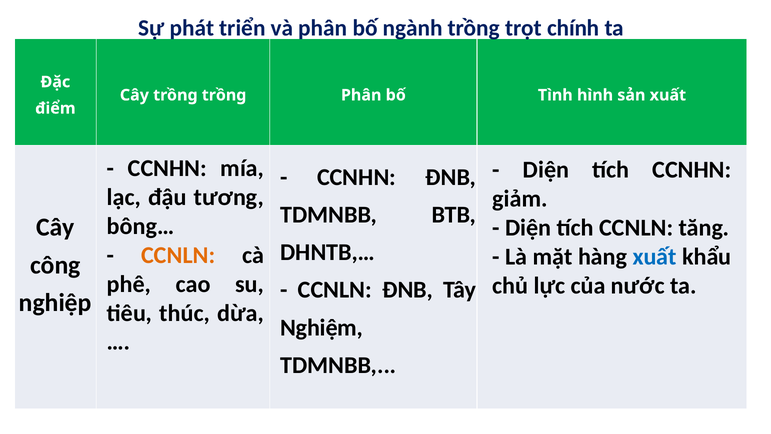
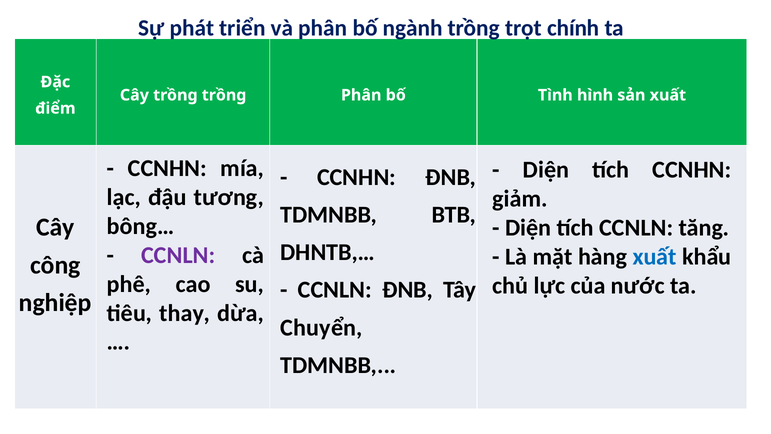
CCNLN colour: orange -> purple (178, 255)
thúc: thúc -> thay (185, 313)
Nghiệm: Nghiệm -> Chuyển (321, 327)
